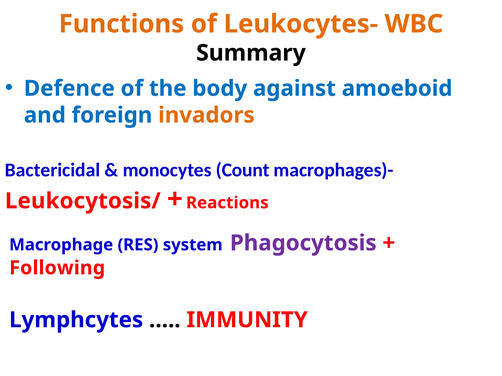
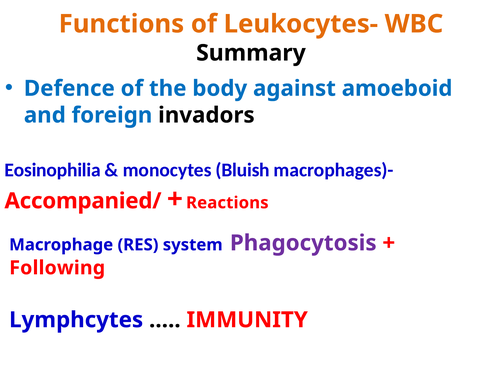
invadors colour: orange -> black (206, 115)
Bactericidal: Bactericidal -> Eosinophilia (53, 170)
Count: Count -> Bluish (243, 170)
Leukocytosis/: Leukocytosis/ -> Accompanied/ (83, 201)
